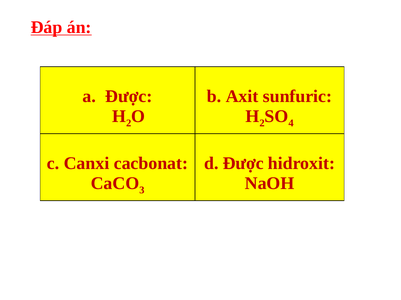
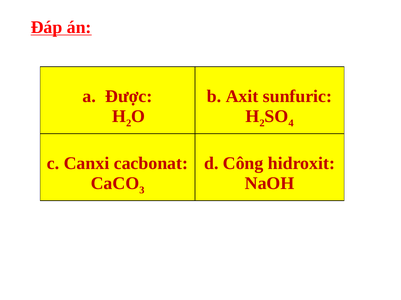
d Được: Được -> Công (243, 164)
